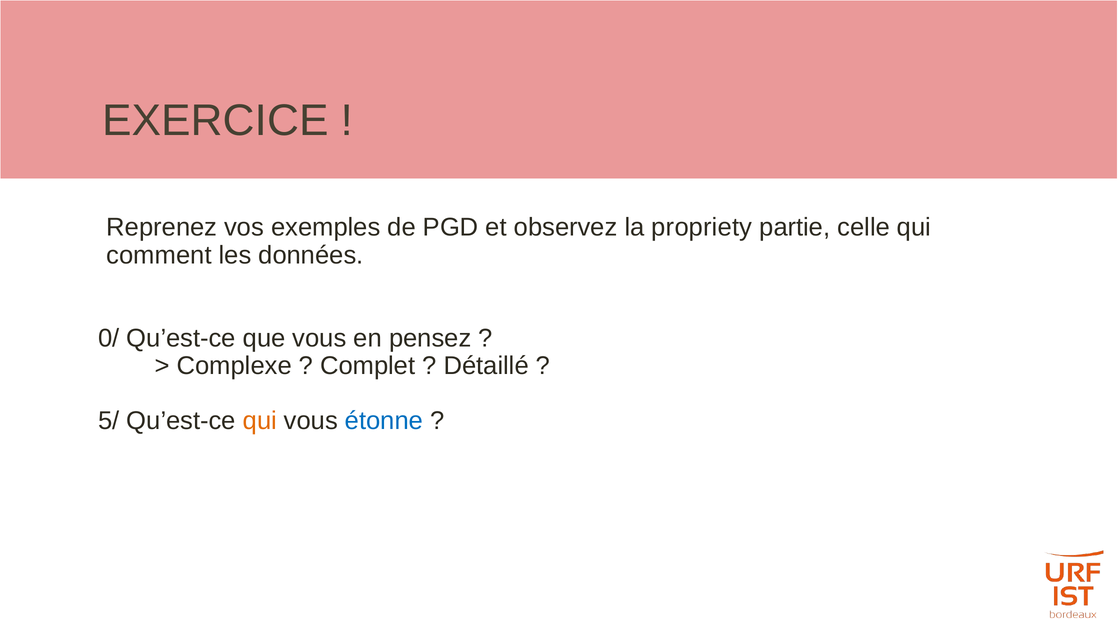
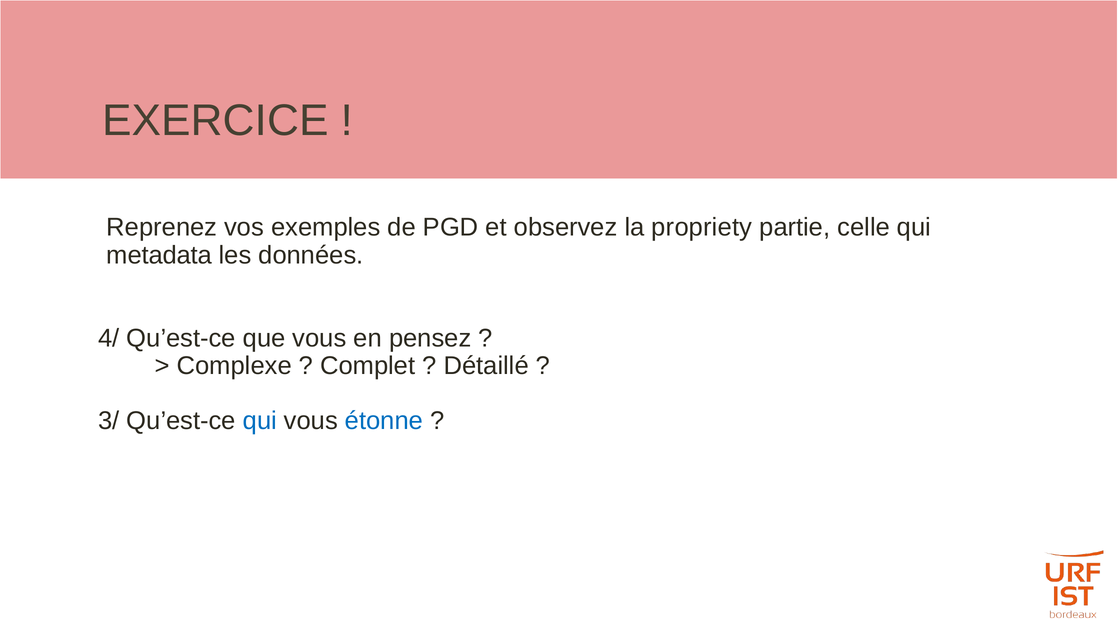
comment: comment -> metadata (159, 255)
0/: 0/ -> 4/ (109, 338)
5/: 5/ -> 3/ (109, 421)
qui colour: orange -> blue (260, 421)
